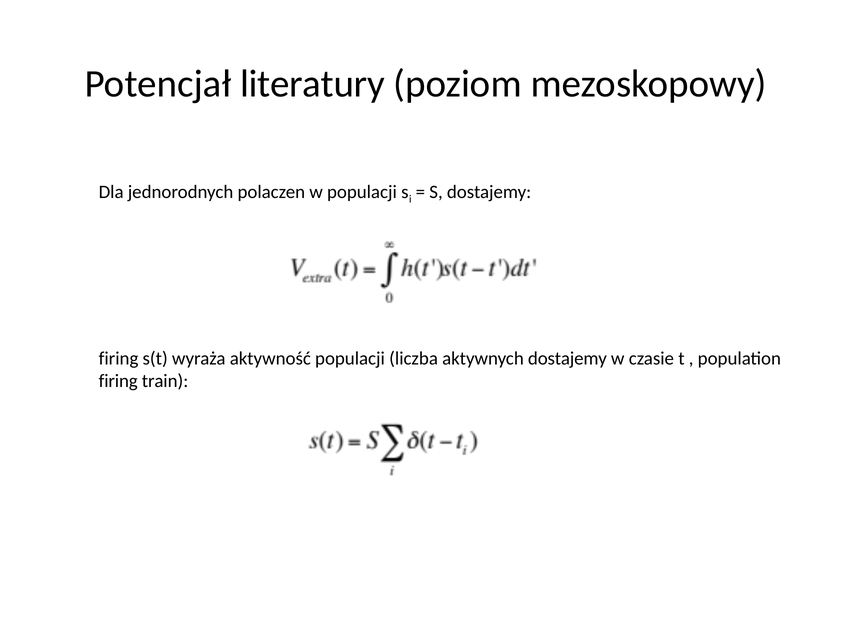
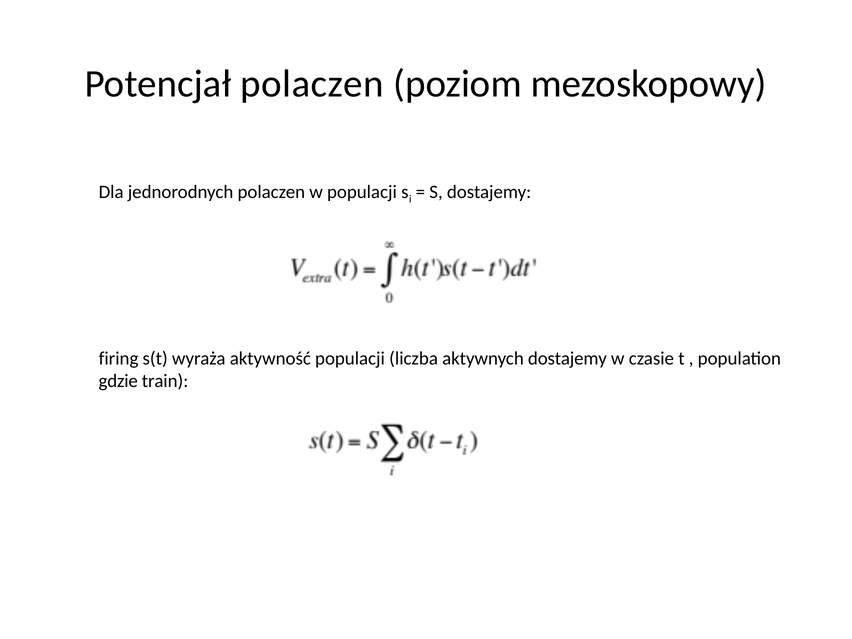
Potencjał literatury: literatury -> polaczen (312, 84)
firing: firing -> gdzie (118, 381)
